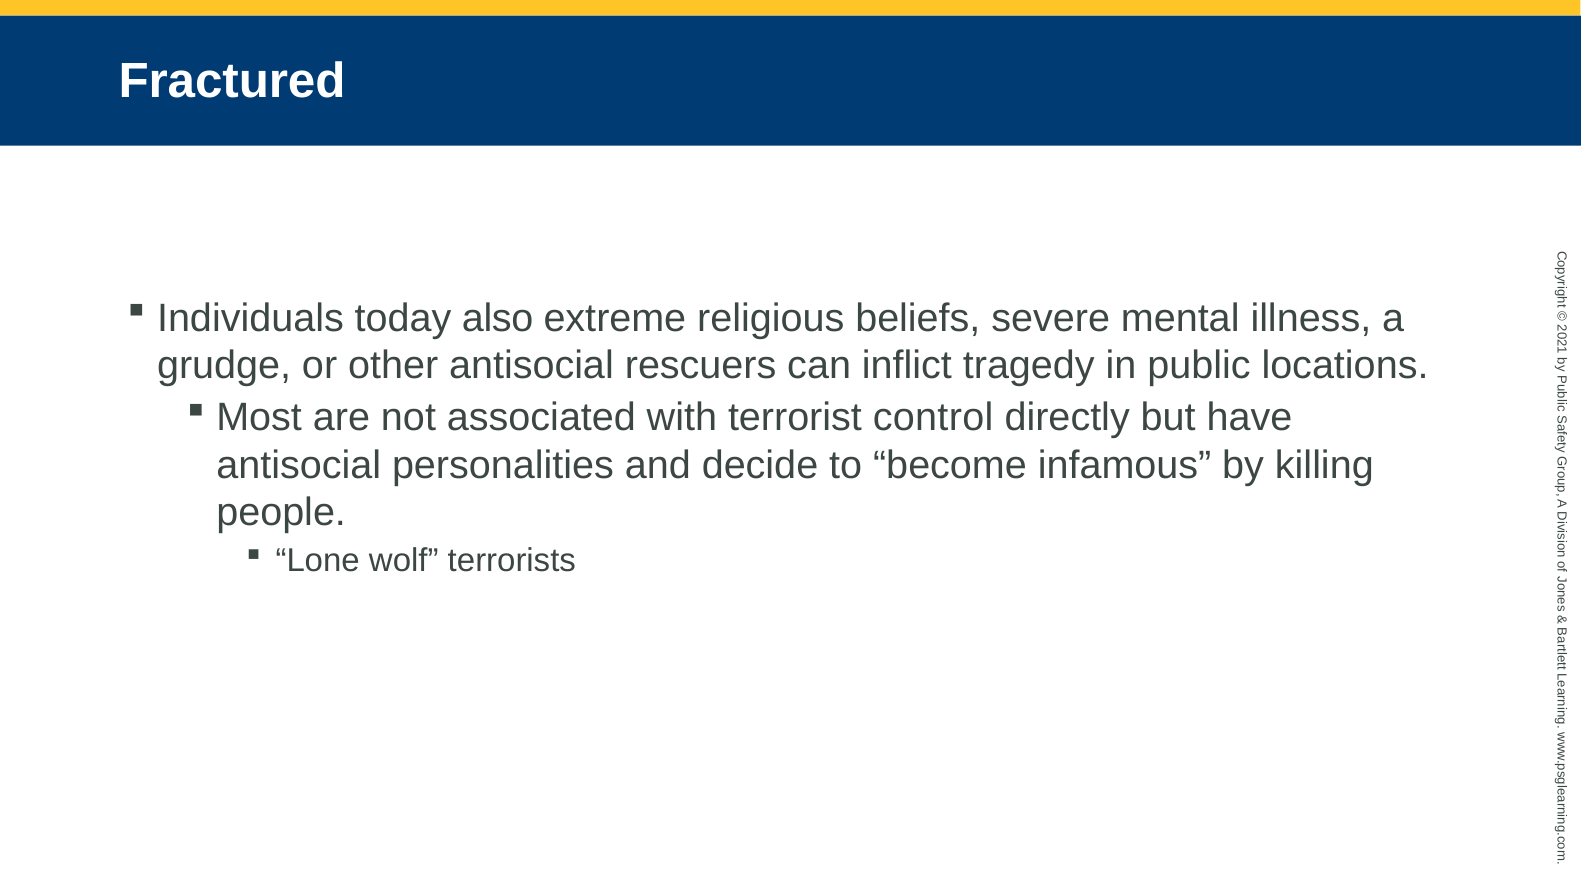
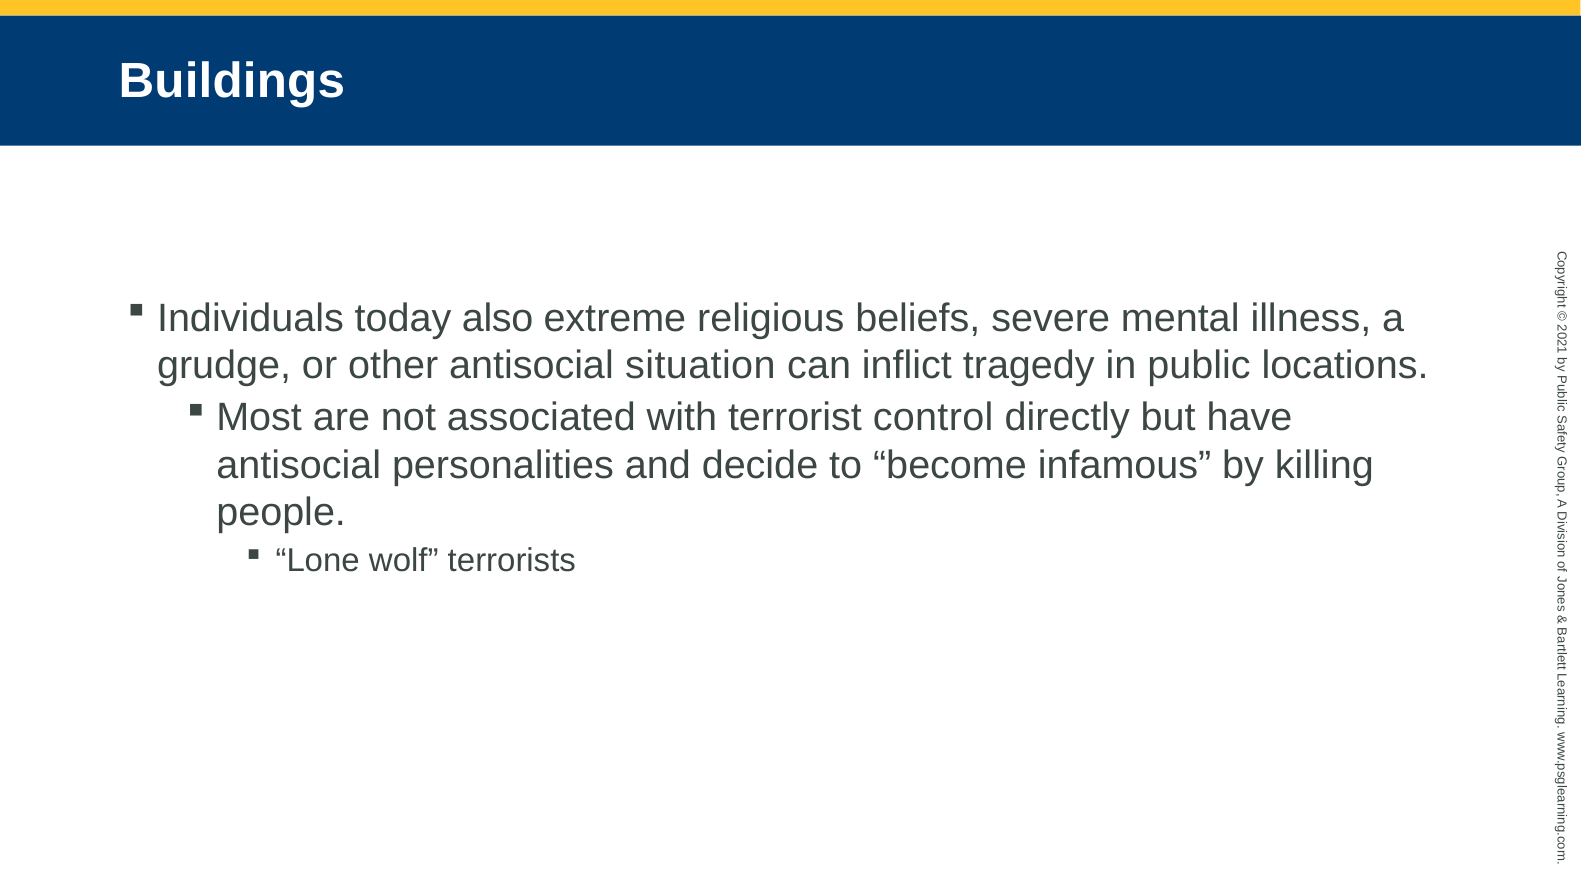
Fractured: Fractured -> Buildings (232, 81)
rescuers: rescuers -> situation (700, 366)
